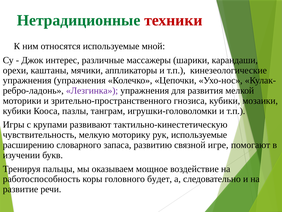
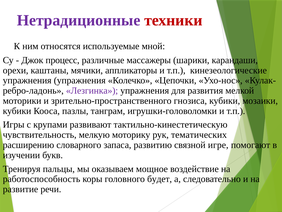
Нетрадиционные colour: green -> purple (79, 20)
интерес: интерес -> процесс (63, 60)
рук используемые: используемые -> тематических (199, 135)
